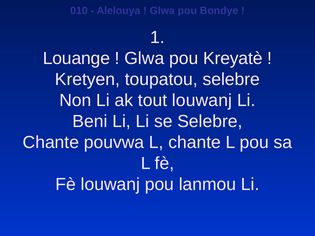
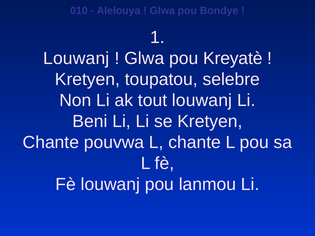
Louange: Louange -> Louwanj (76, 58)
se Selebre: Selebre -> Kretyen (210, 121)
